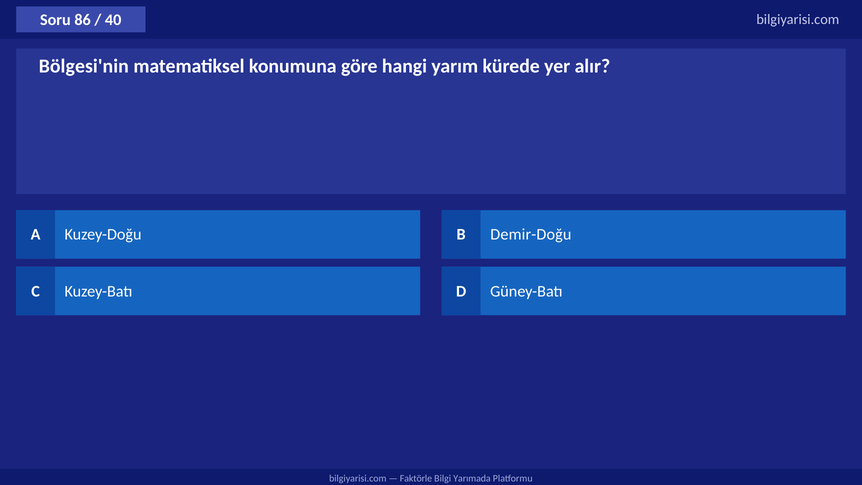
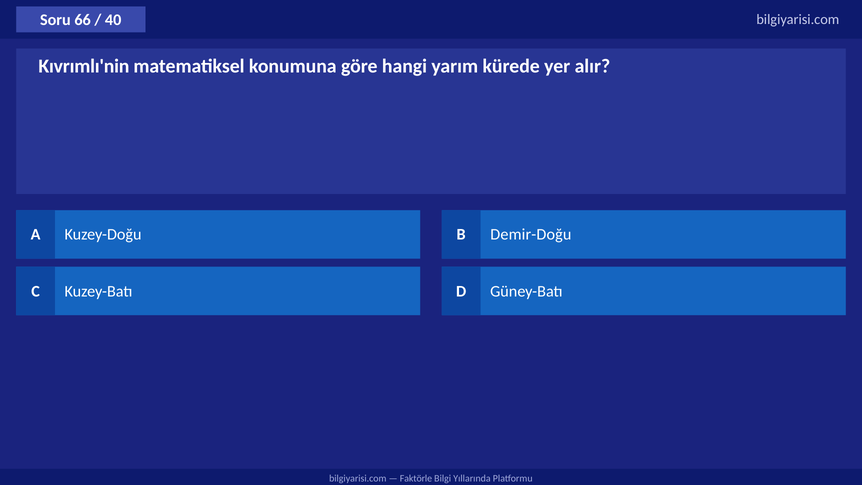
86: 86 -> 66 (83, 20)
Bölgesi'nin: Bölgesi'nin -> Kıvrımlı'nin (84, 66)
Yarımada: Yarımada -> Yıllarında (472, 478)
